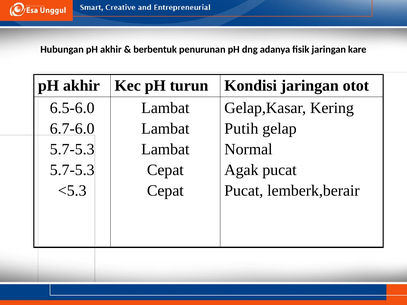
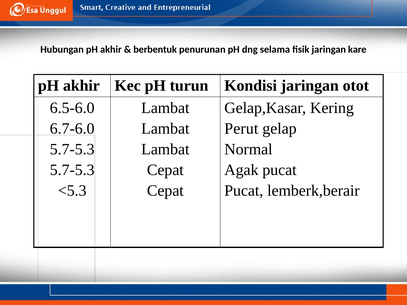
adanya: adanya -> selama (275, 50)
Putih: Putih -> Perut (241, 129)
